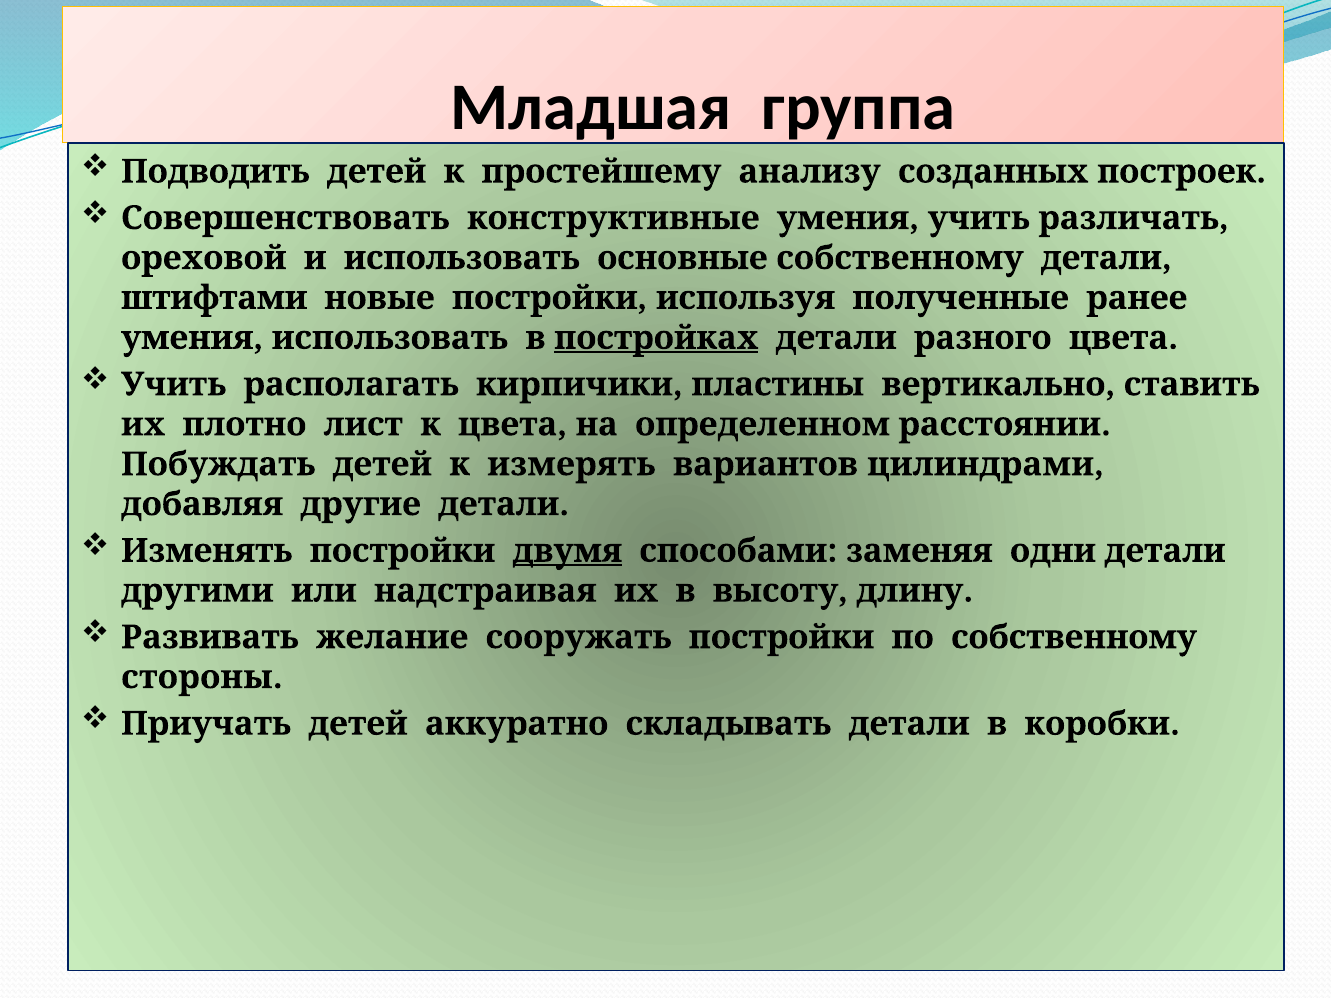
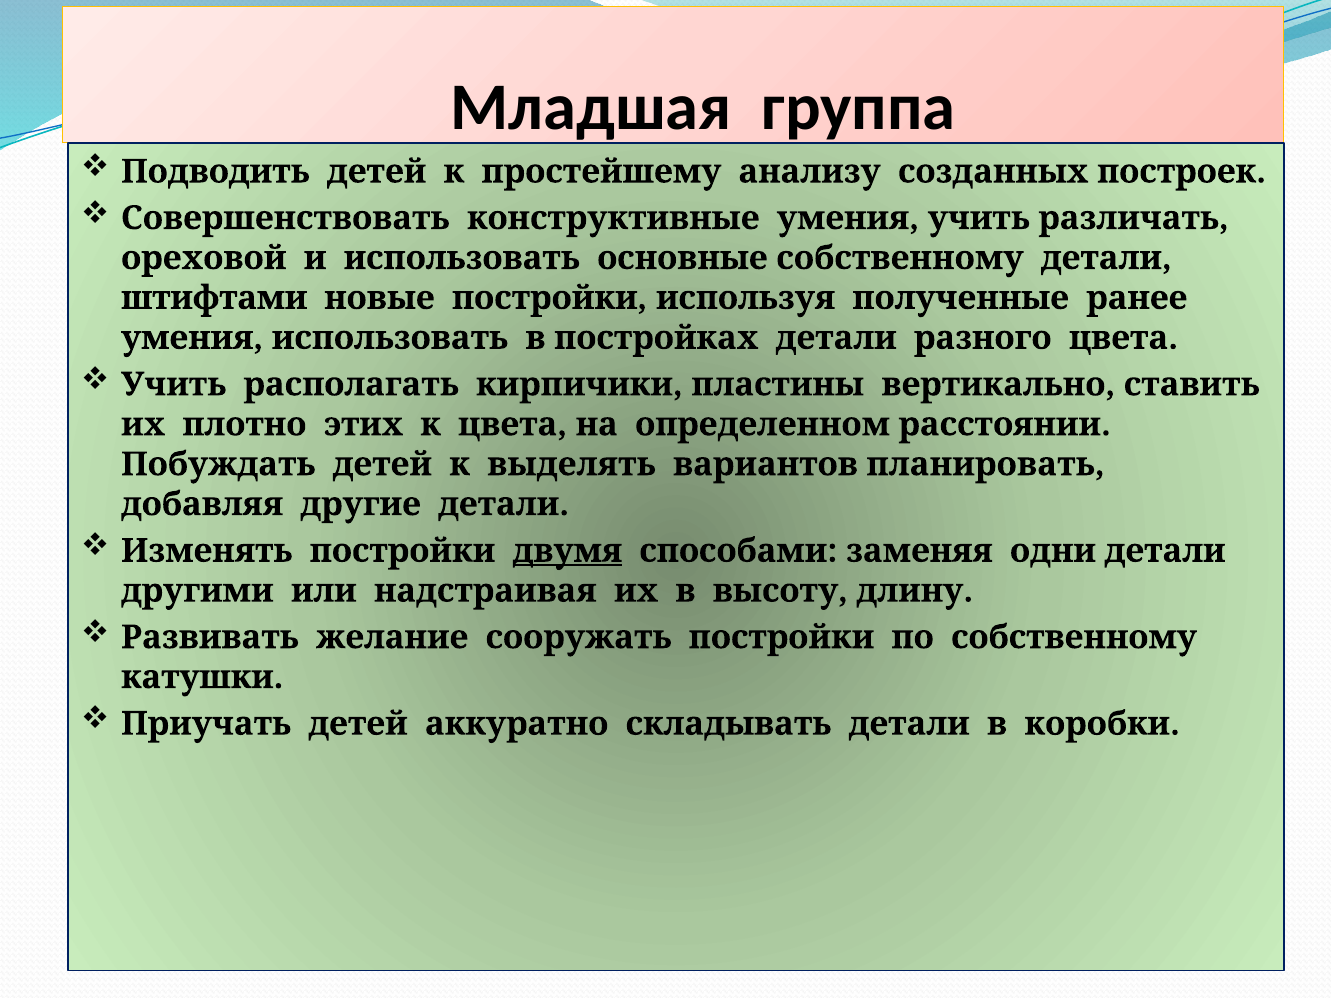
постройках underline: present -> none (656, 338)
лист: лист -> этих (363, 424)
измерять: измерять -> выделять (571, 464)
цилиндрами: цилиндрами -> планировать (986, 464)
стороны: стороны -> катушки (202, 677)
